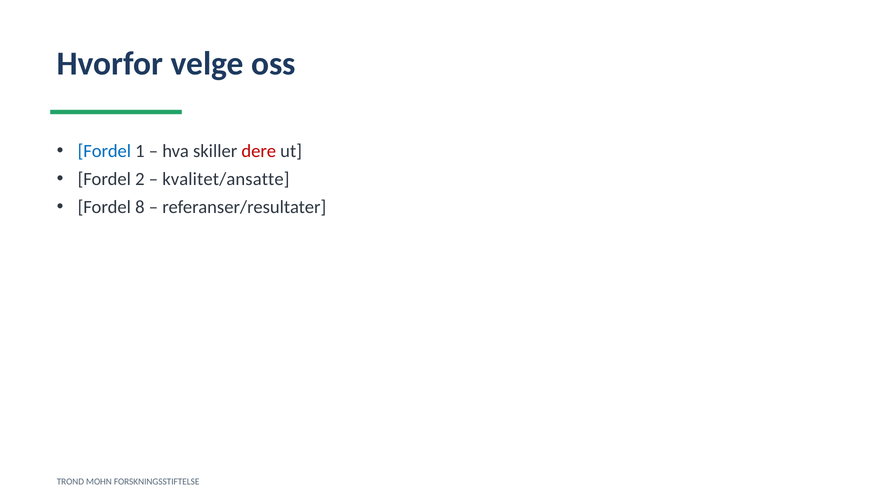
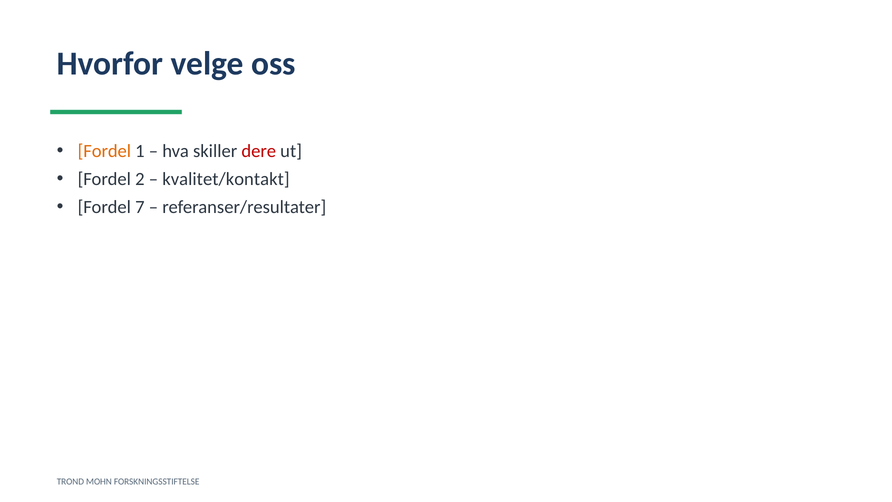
Fordel colour: blue -> orange (104, 151)
kvalitet/ansatte: kvalitet/ansatte -> kvalitet/kontakt (226, 179)
8: 8 -> 7 (140, 207)
